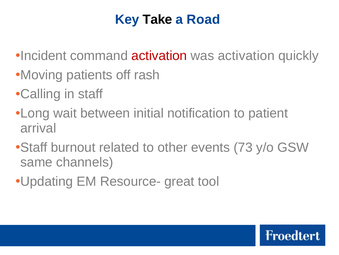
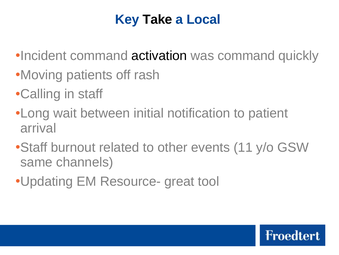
Road: Road -> Local (204, 20)
activation colour: red -> black (159, 56)
was activation: activation -> command (246, 56)
73: 73 -> 11 (243, 147)
